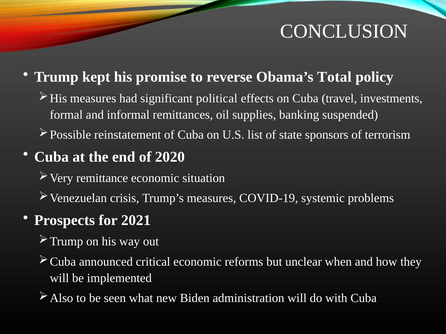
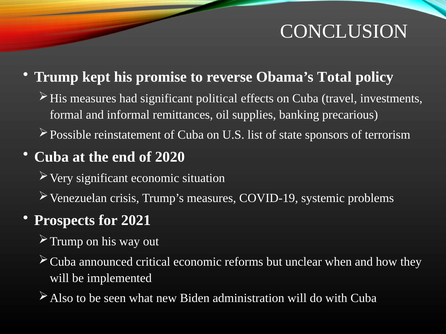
suspended: suspended -> precarious (350, 115)
remittance: remittance -> significant (102, 178)
